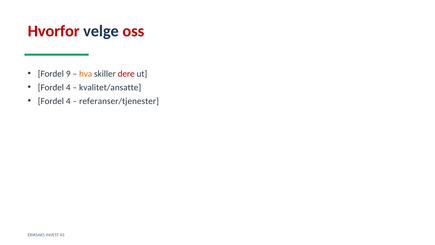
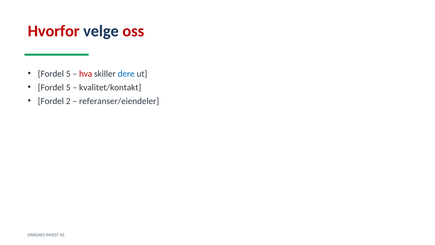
9: 9 -> 5 (68, 74)
hva colour: orange -> red (86, 74)
dere colour: red -> blue (126, 74)
4: 4 -> 5 (68, 87)
kvalitet/ansatte: kvalitet/ansatte -> kvalitet/kontakt (110, 87)
4: 4 -> 2 (68, 101)
referanser/tjenester: referanser/tjenester -> referanser/eiendeler (119, 101)
